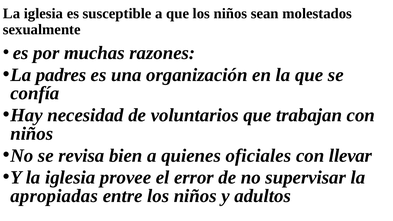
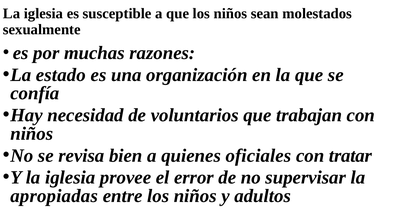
padres: padres -> estado (61, 75)
llevar: llevar -> tratar (351, 156)
